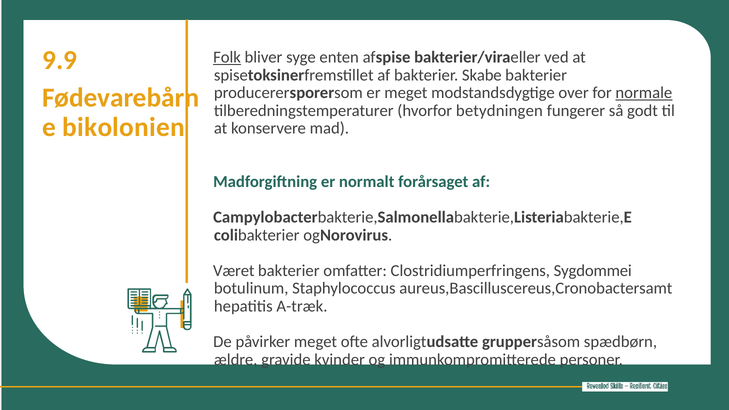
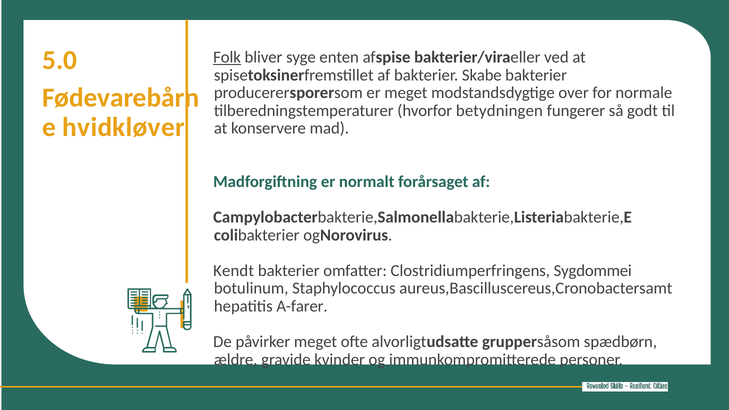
9.9: 9.9 -> 5.0 (60, 60)
normale underline: present -> none (644, 93)
bikolonien: bikolonien -> hvidkløver (124, 127)
Været: Været -> Kendt (234, 271)
A-træk: A-træk -> A-farer (302, 306)
